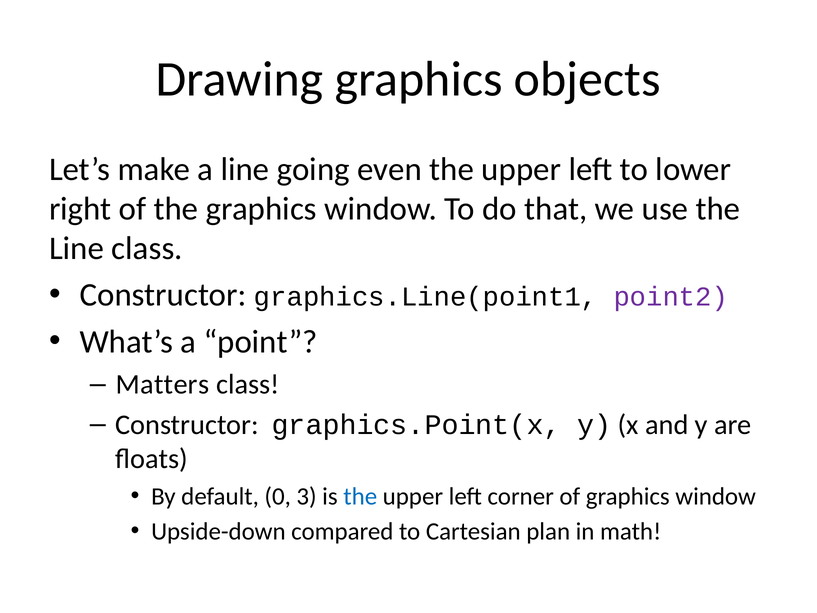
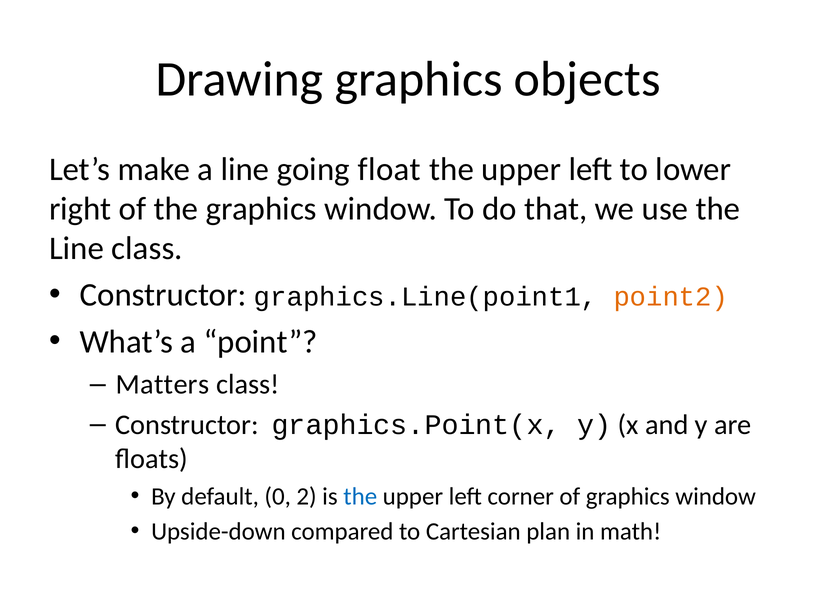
even: even -> float (389, 169)
point2 colour: purple -> orange (671, 297)
3: 3 -> 2 (307, 496)
